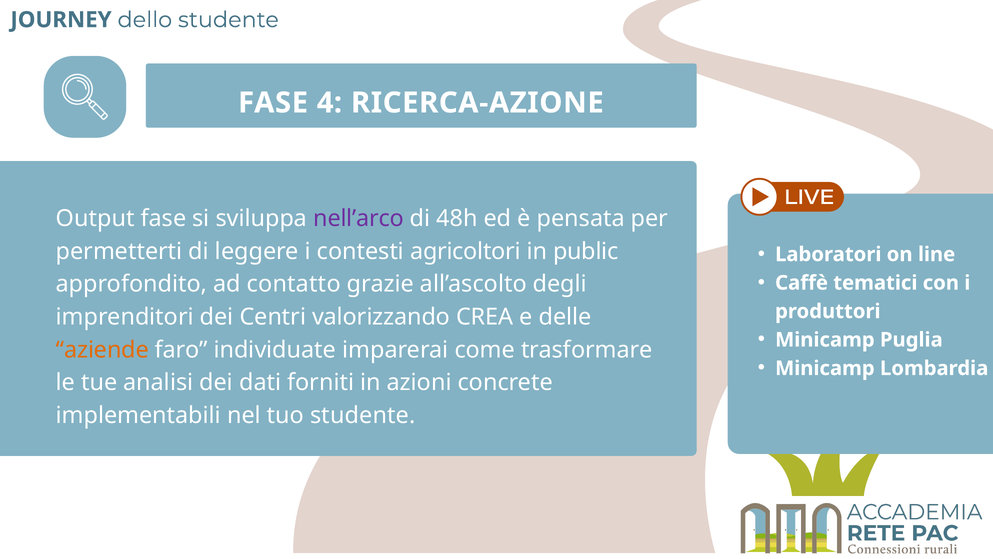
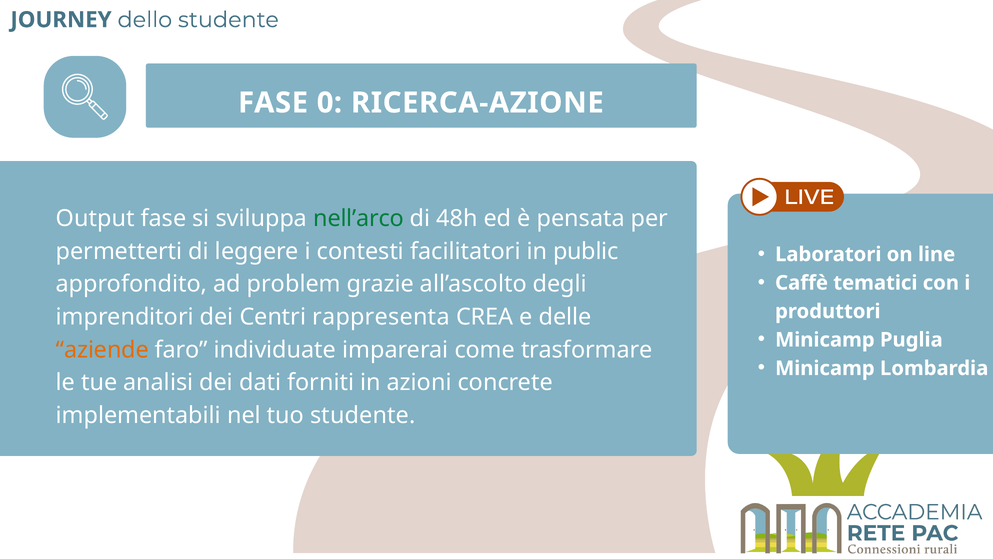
4: 4 -> 0 (329, 103)
nell’arco colour: purple -> green (359, 218)
agricoltori: agricoltori -> facilitatori (465, 251)
contatto: contatto -> problem (294, 284)
valorizzando: valorizzando -> rappresenta (381, 317)
